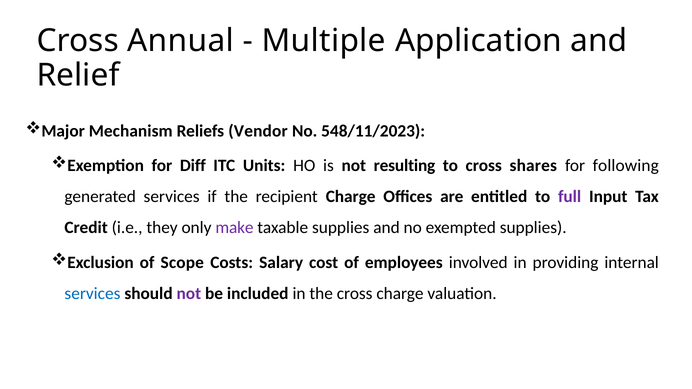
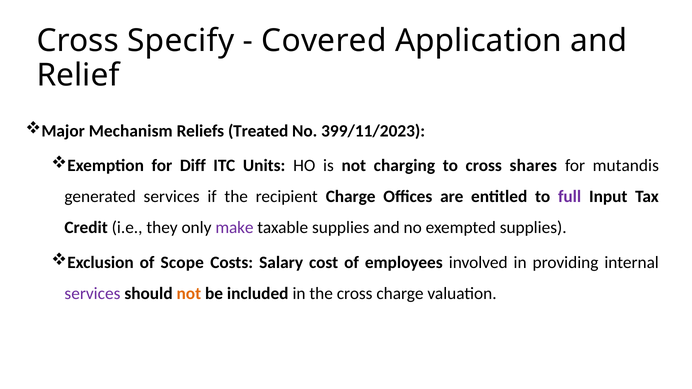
Annual: Annual -> Specify (181, 41)
Multiple: Multiple -> Covered (324, 41)
Vendor: Vendor -> Treated (258, 131)
548/11/2023: 548/11/2023 -> 399/11/2023 (373, 131)
resulting: resulting -> charging (404, 166)
following: following -> mutandis (626, 166)
services colour: blue -> purple (92, 294)
not colour: purple -> orange (189, 294)
